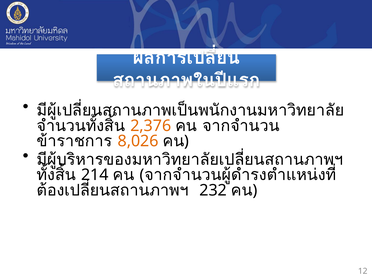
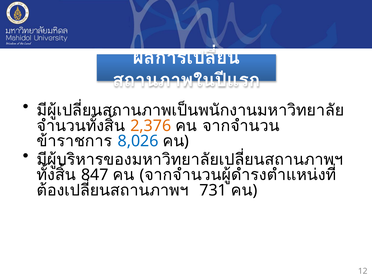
8,026 colour: orange -> blue (138, 141)
214: 214 -> 847 (95, 175)
232: 232 -> 731 (213, 190)
